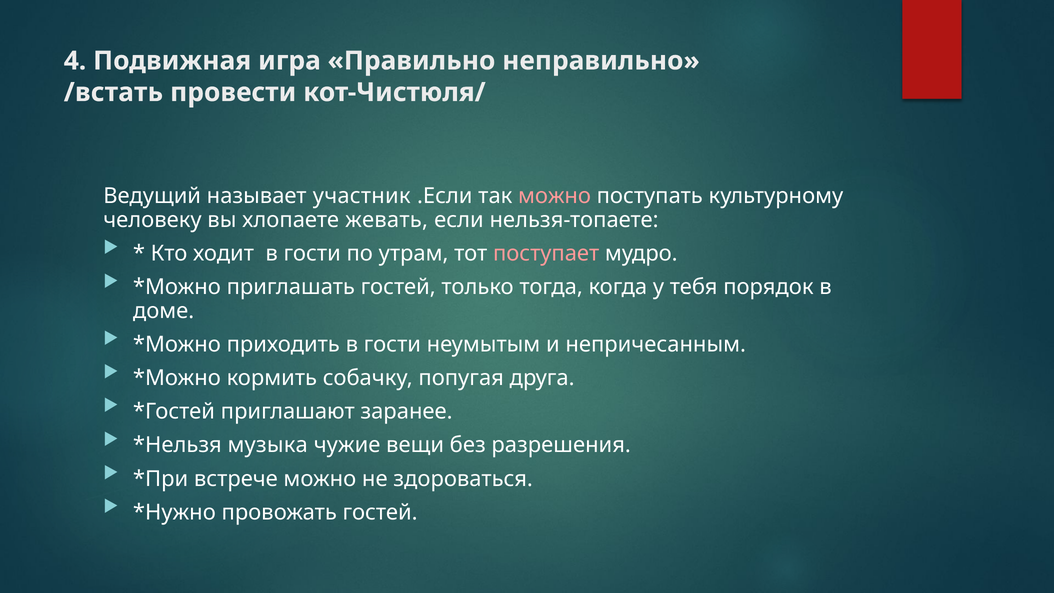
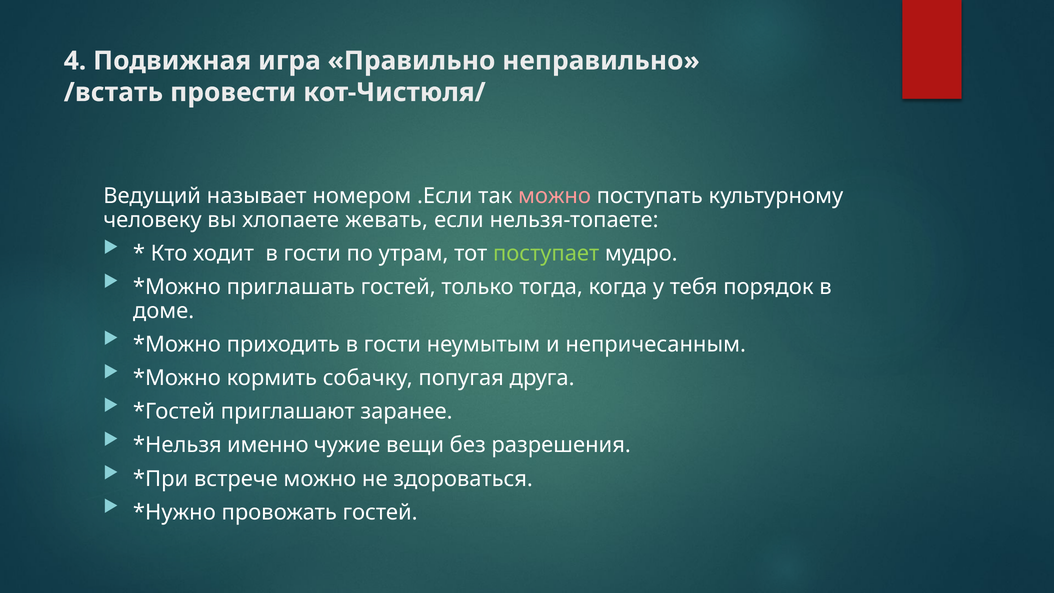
участник: участник -> номером (362, 196)
поступает colour: pink -> light green (546, 253)
музыка: музыка -> именно (268, 445)
